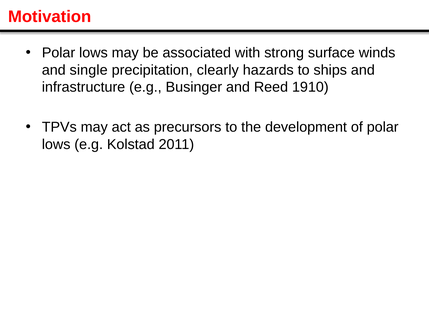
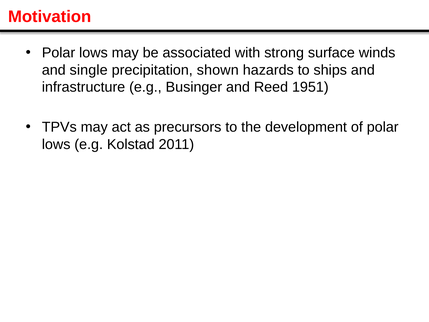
clearly: clearly -> shown (218, 70)
1910: 1910 -> 1951 (310, 87)
